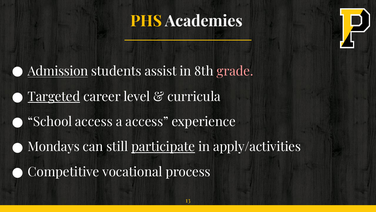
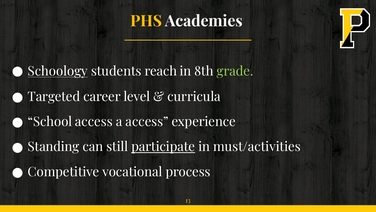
Admission: Admission -> Schoology (58, 71)
assist: assist -> reach (161, 71)
grade colour: pink -> light green (235, 71)
Targeted underline: present -> none (54, 97)
Mondays: Mondays -> Standing (54, 147)
apply/activities: apply/activities -> must/activities (257, 147)
